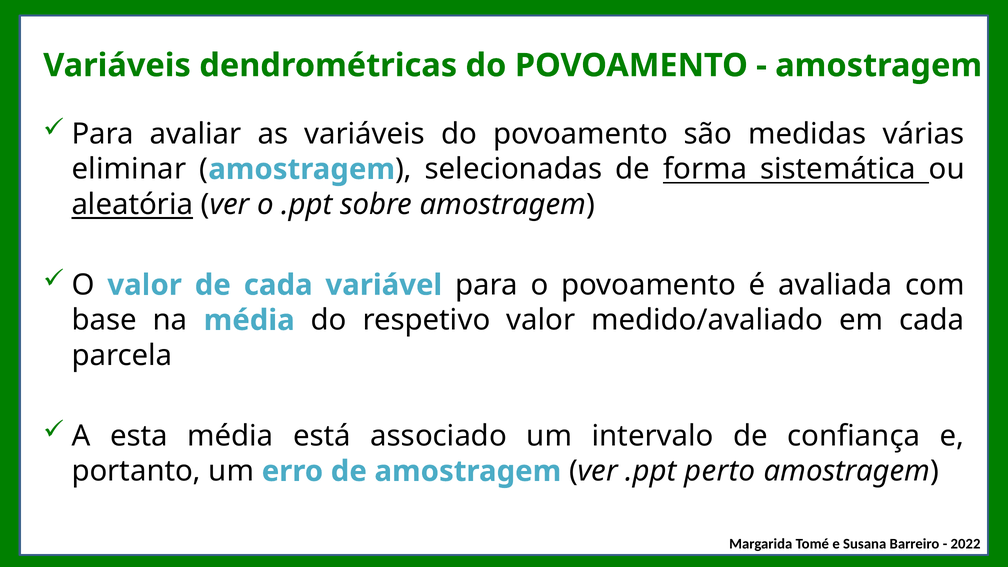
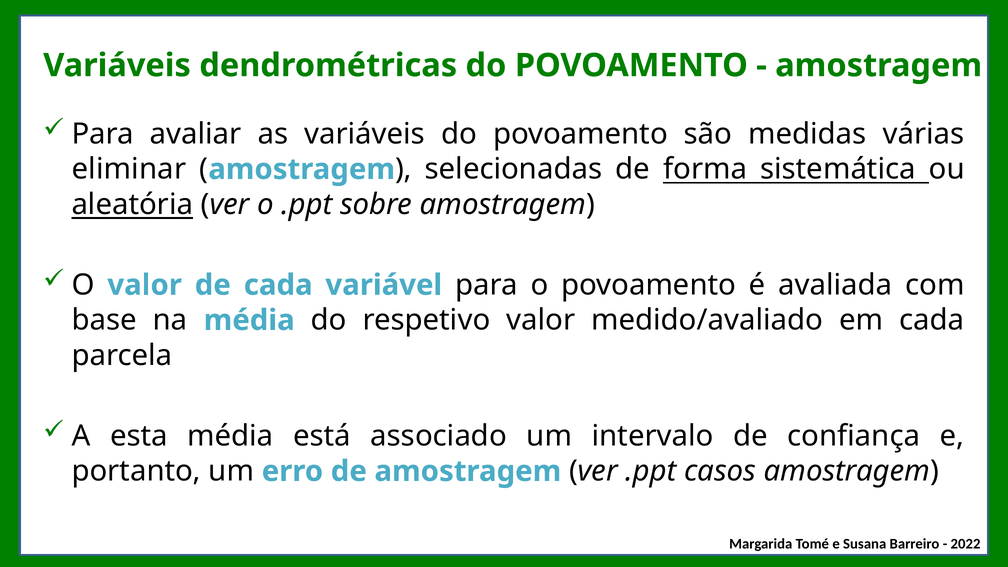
perto: perto -> casos (720, 471)
